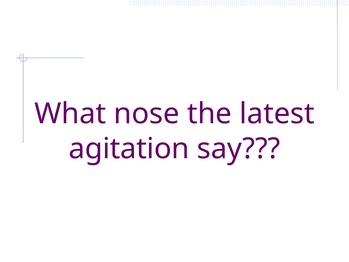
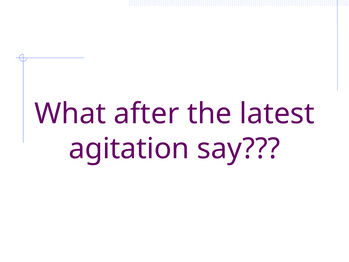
nose: nose -> after (147, 114)
